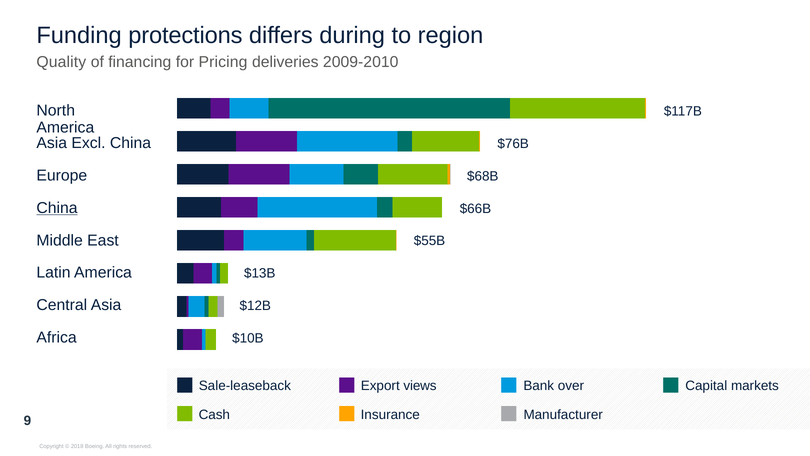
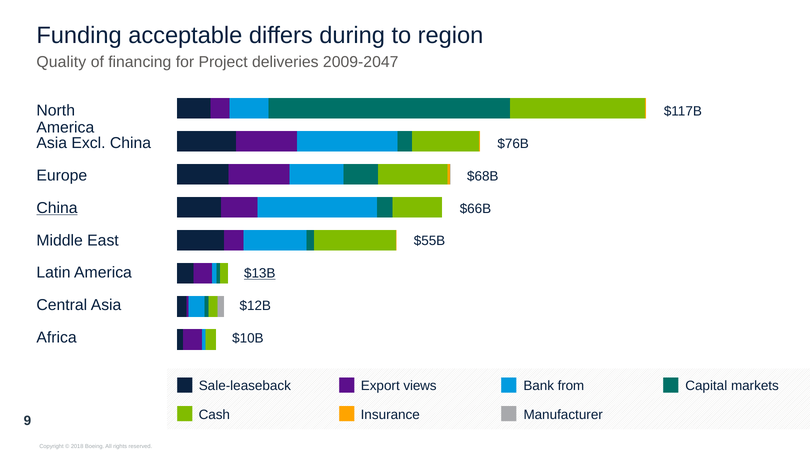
protections: protections -> acceptable (185, 35)
Pricing: Pricing -> Project (223, 62)
2009-2010: 2009-2010 -> 2009-2047 (361, 62)
$13B underline: none -> present (260, 273)
over: over -> from (571, 385)
